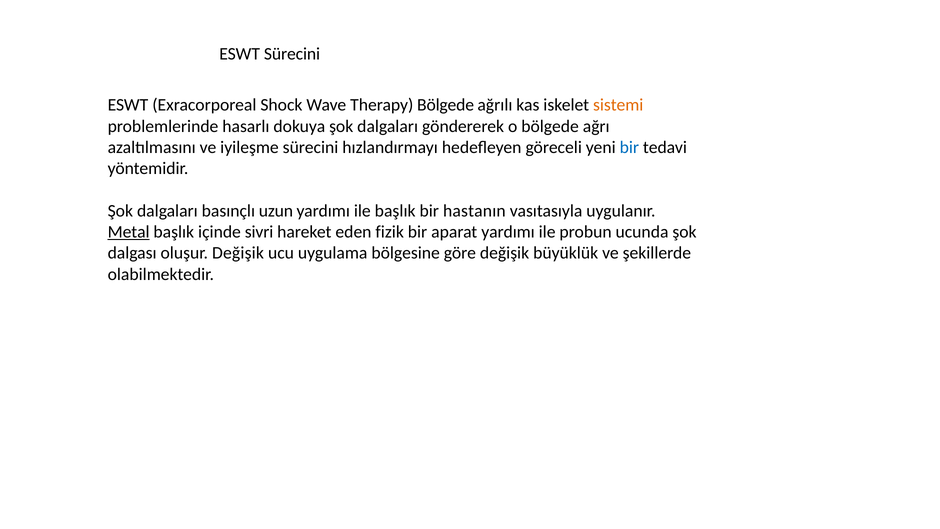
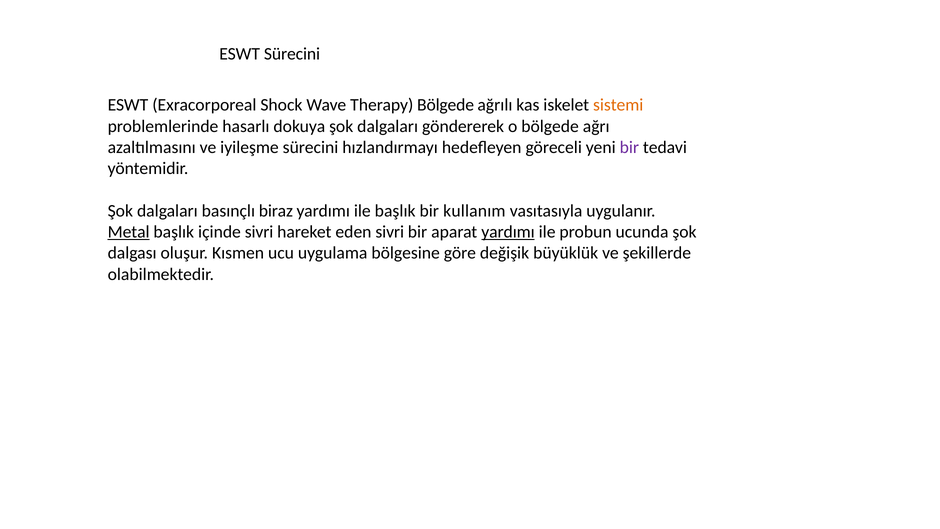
bir colour: blue -> purple (629, 147)
uzun: uzun -> biraz (276, 211)
hastanın: hastanın -> kullanım (474, 211)
eden fizik: fizik -> sivri (390, 232)
yardımı underline: none -> present (508, 232)
oluşur Değişik: Değişik -> Kısmen (238, 253)
